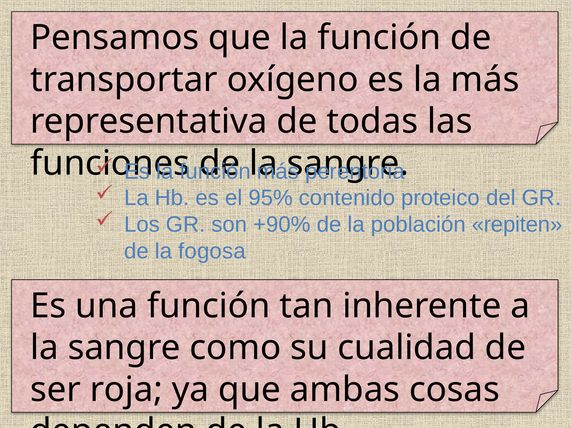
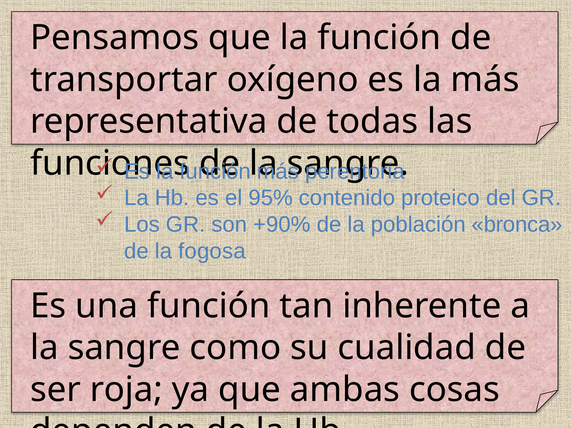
repiten: repiten -> bronca (517, 225)
